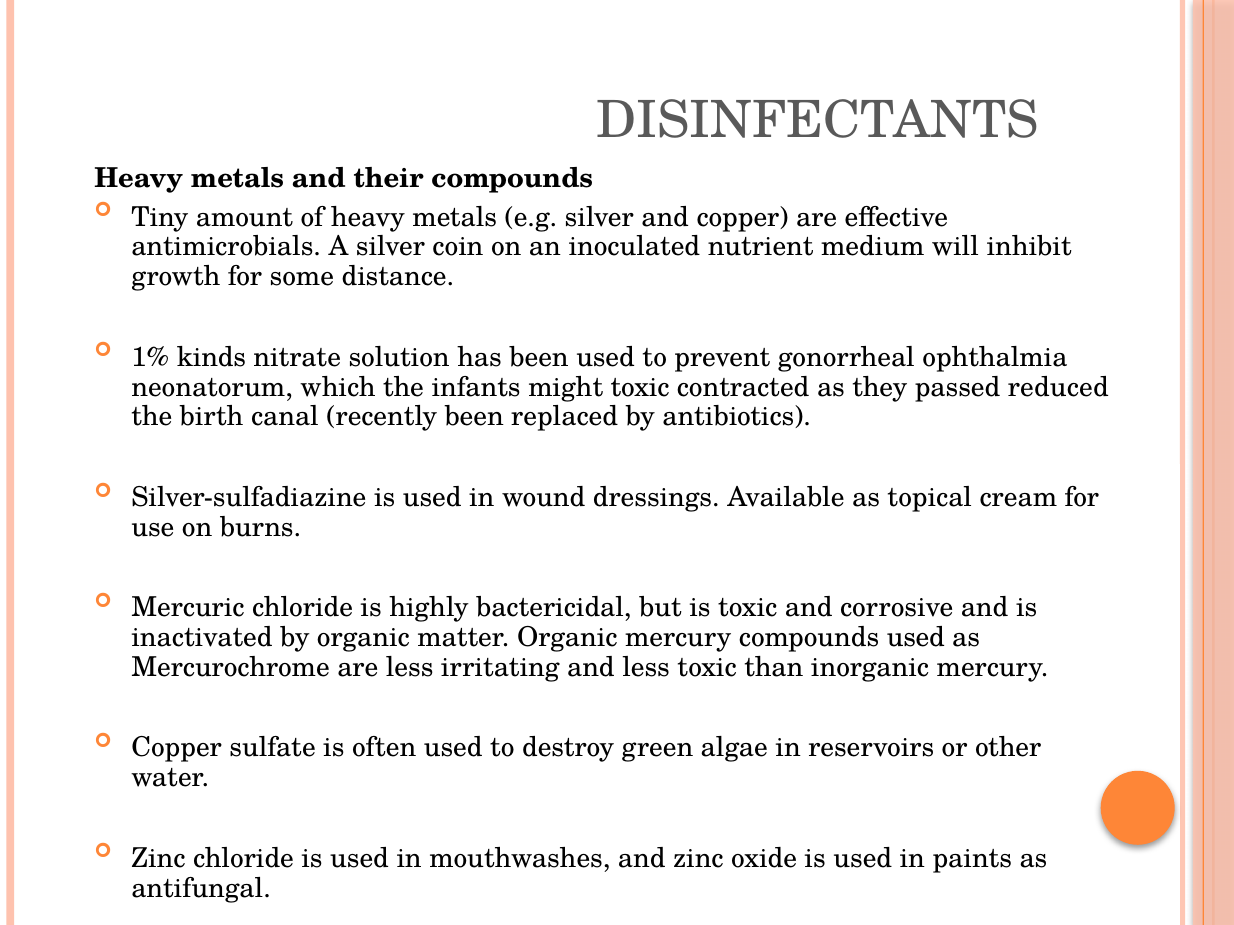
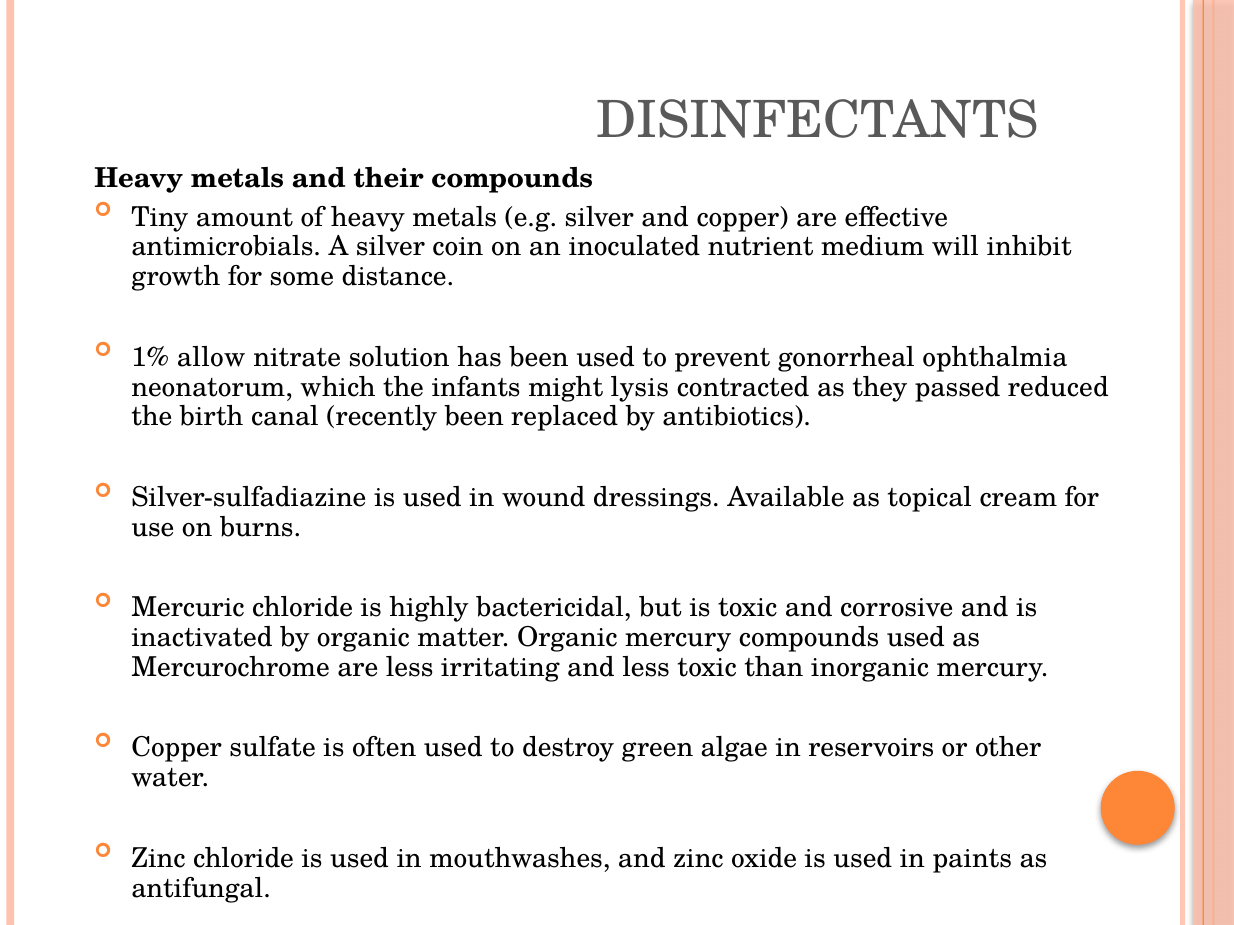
kinds: kinds -> allow (211, 358)
might toxic: toxic -> lysis (640, 387)
